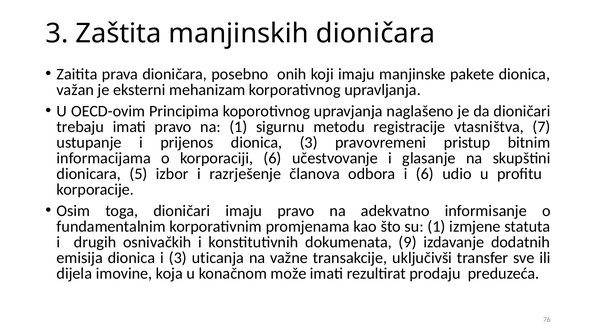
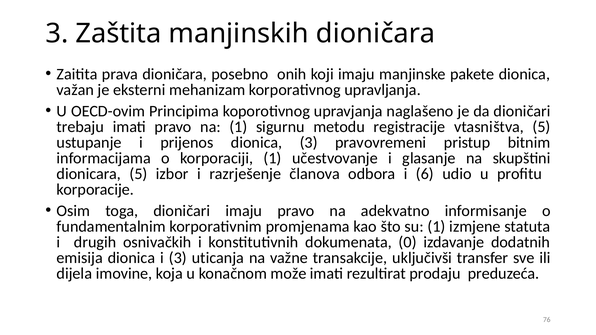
vtasništva 7: 7 -> 5 (541, 127)
korporaciji 6: 6 -> 1 (273, 158)
9: 9 -> 0 (408, 242)
